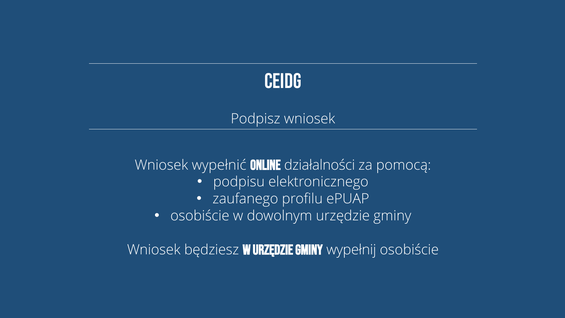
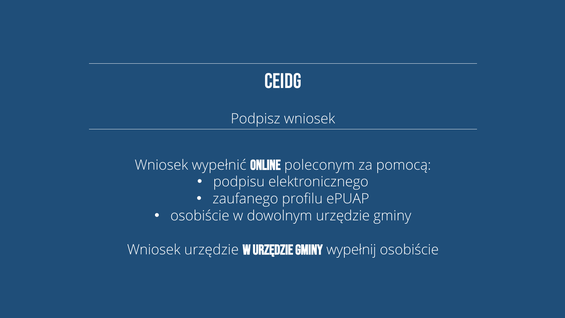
działalności: działalności -> poleconym (319, 165)
Wniosek będziesz: będziesz -> urzędzie (211, 250)
